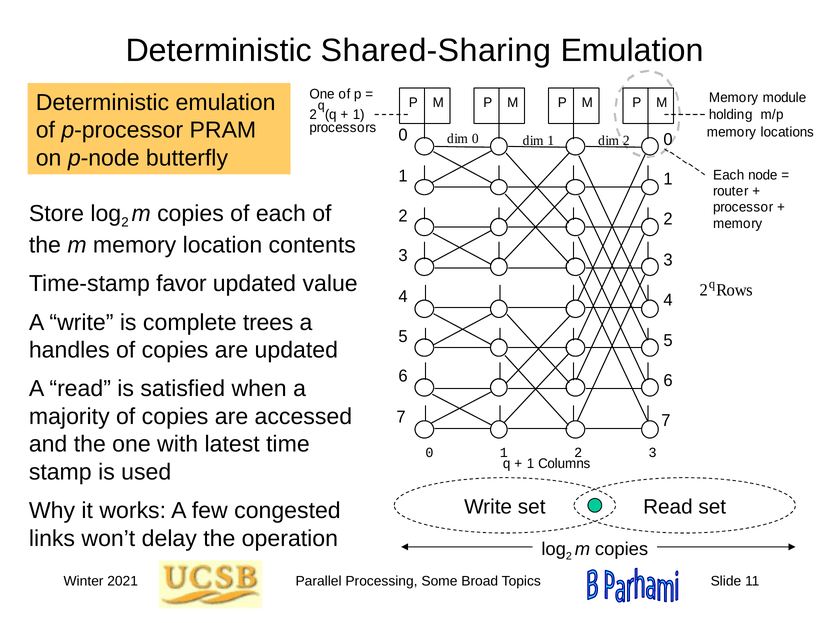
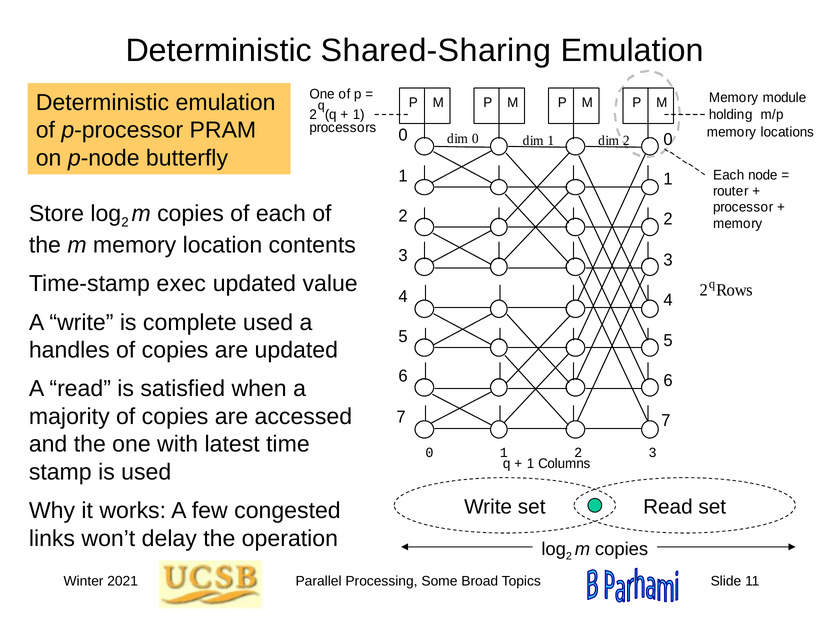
favor: favor -> exec (181, 283)
complete trees: trees -> used (268, 322)
